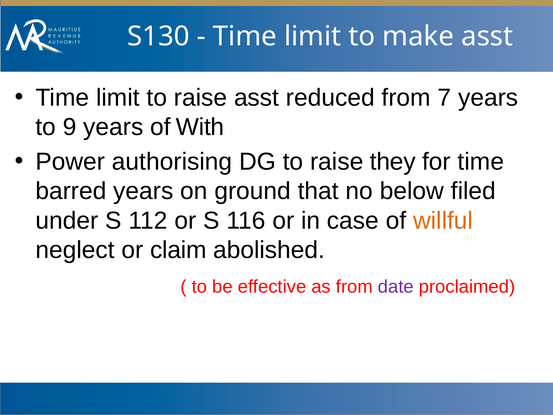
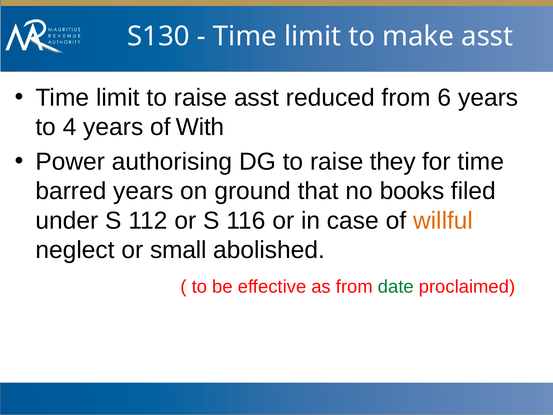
7: 7 -> 6 (444, 98)
9: 9 -> 4 (70, 127)
below: below -> books (412, 191)
claim: claim -> small (178, 250)
date colour: purple -> green (396, 286)
